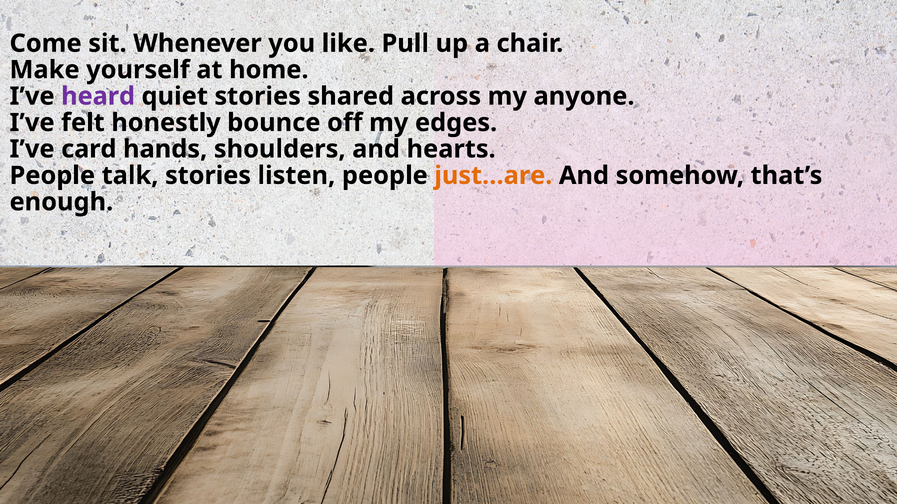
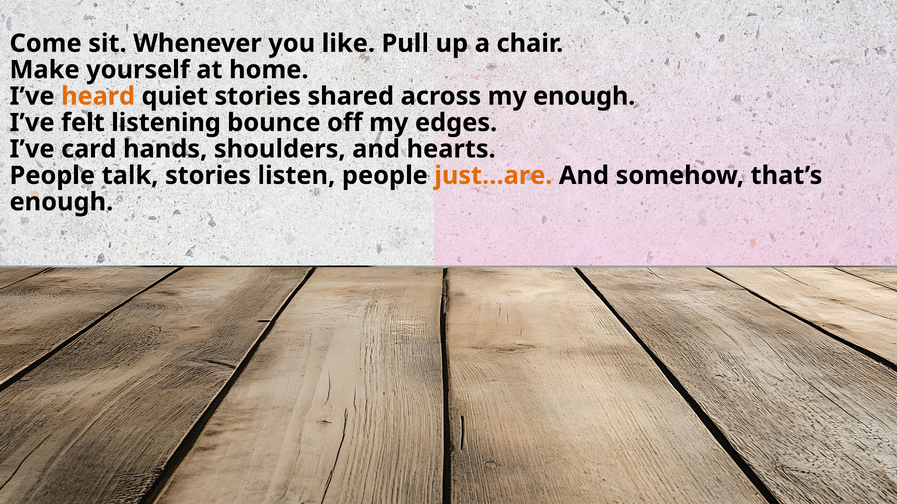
heard colour: purple -> orange (98, 96)
my anyone: anyone -> enough (584, 96)
honestly: honestly -> listening (166, 123)
